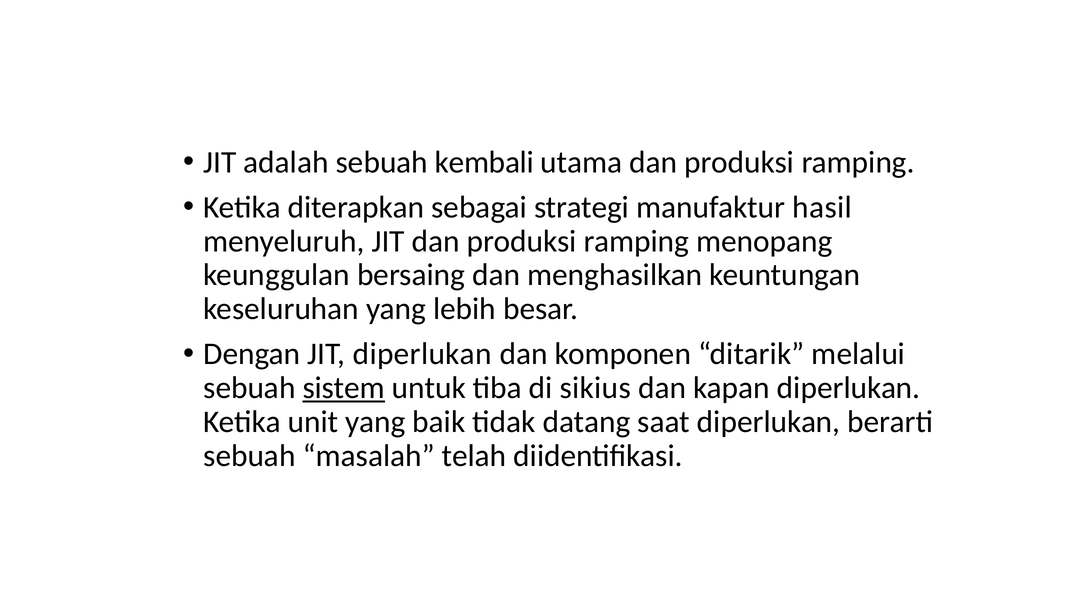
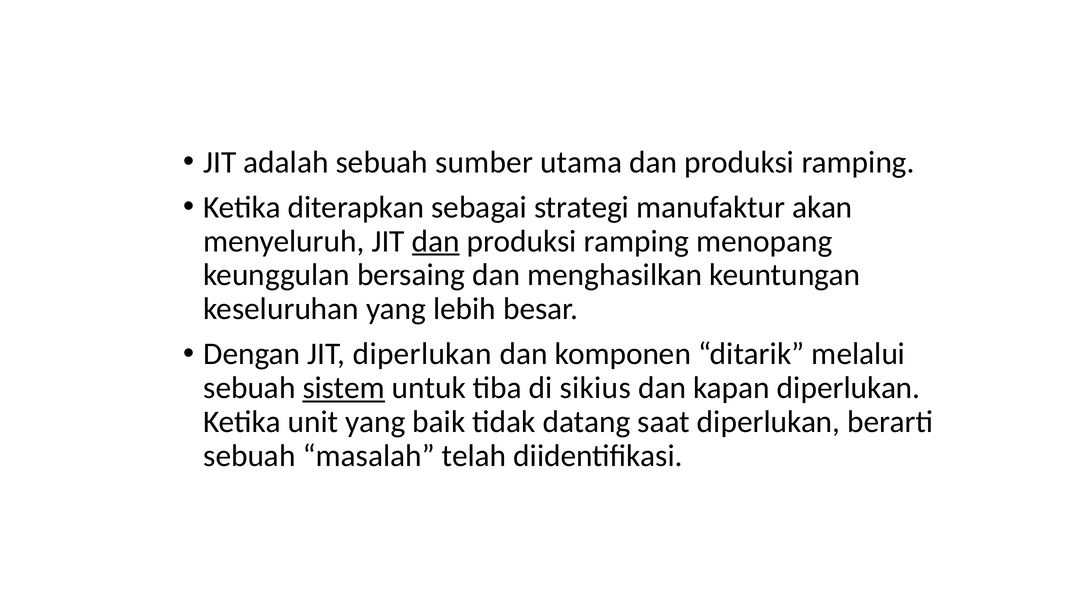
kembali: kembali -> sumber (484, 162)
hasil: hasil -> akan (822, 207)
dan underline: none -> present (436, 241)
